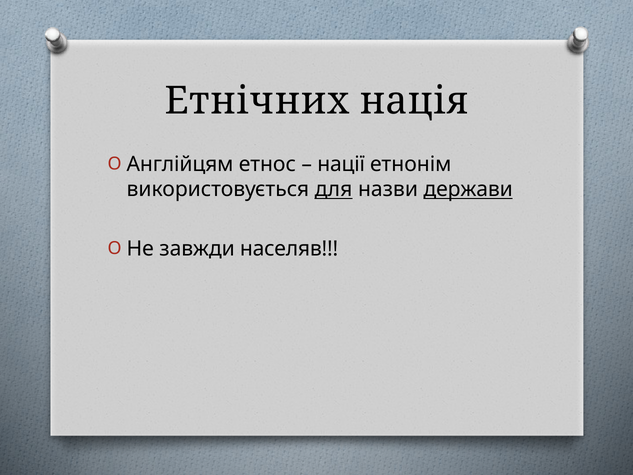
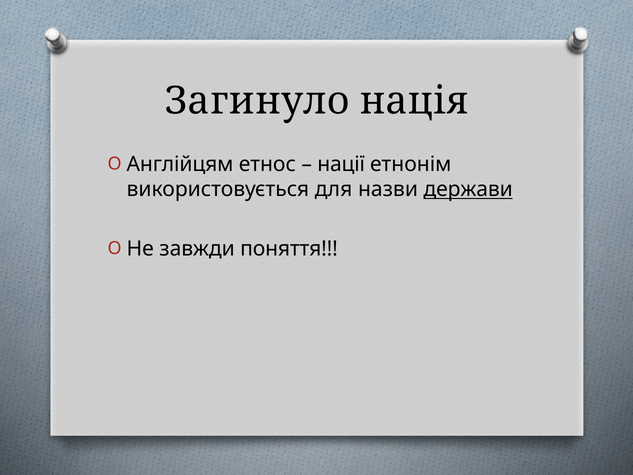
Етнічних: Етнічних -> Загинуло (257, 101)
для underline: present -> none (334, 189)
населяв: населяв -> поняття (289, 248)
